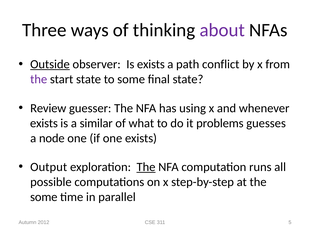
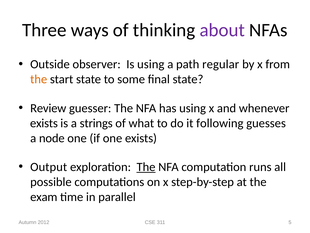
Outside underline: present -> none (50, 64)
Is exists: exists -> using (151, 64)
conflict: conflict -> regular (221, 64)
the colour: purple -> orange (39, 79)
similar: similar -> strings (96, 123)
problems: problems -> following (220, 123)
some: some -> exam (44, 197)
